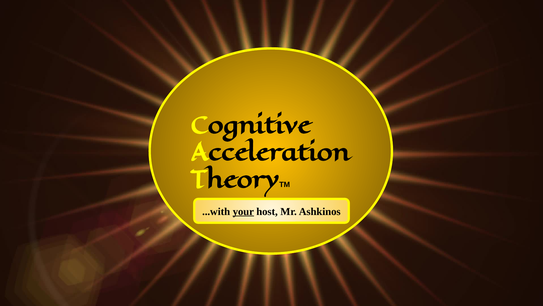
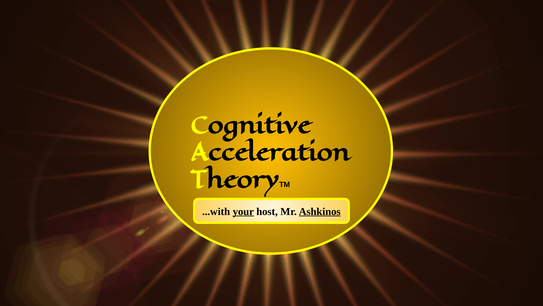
Ashkinos underline: none -> present (320, 211)
